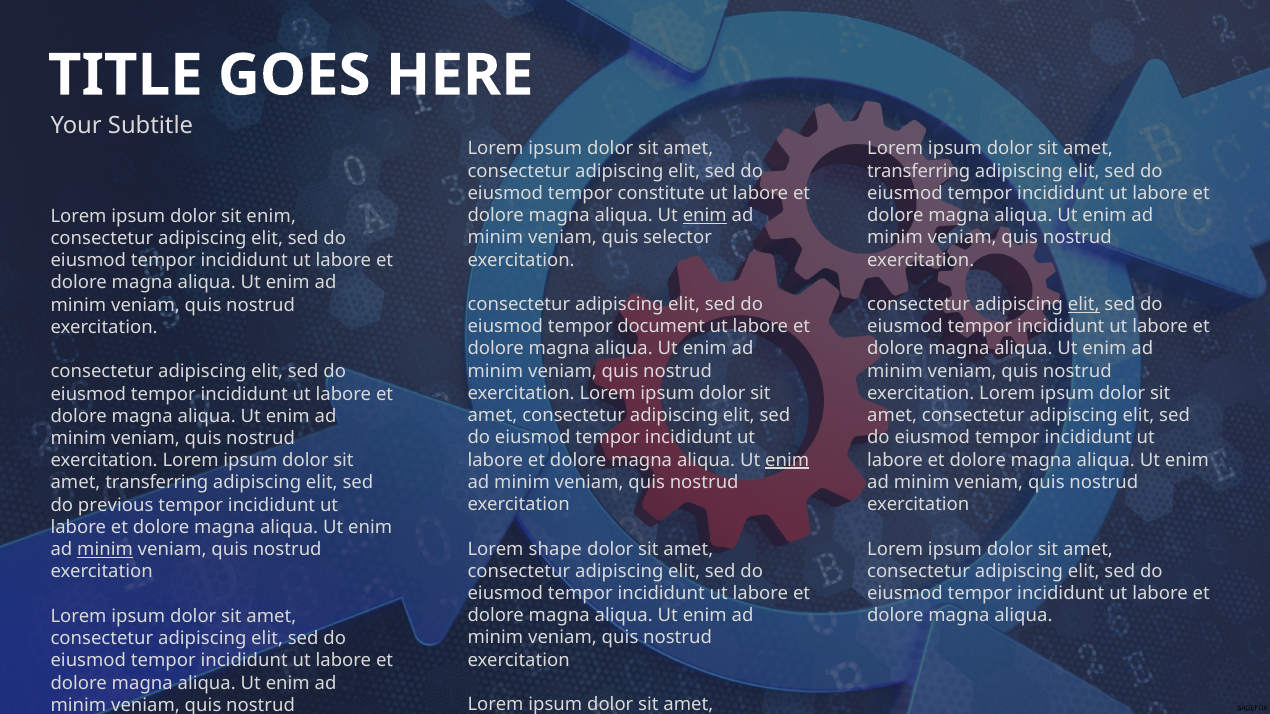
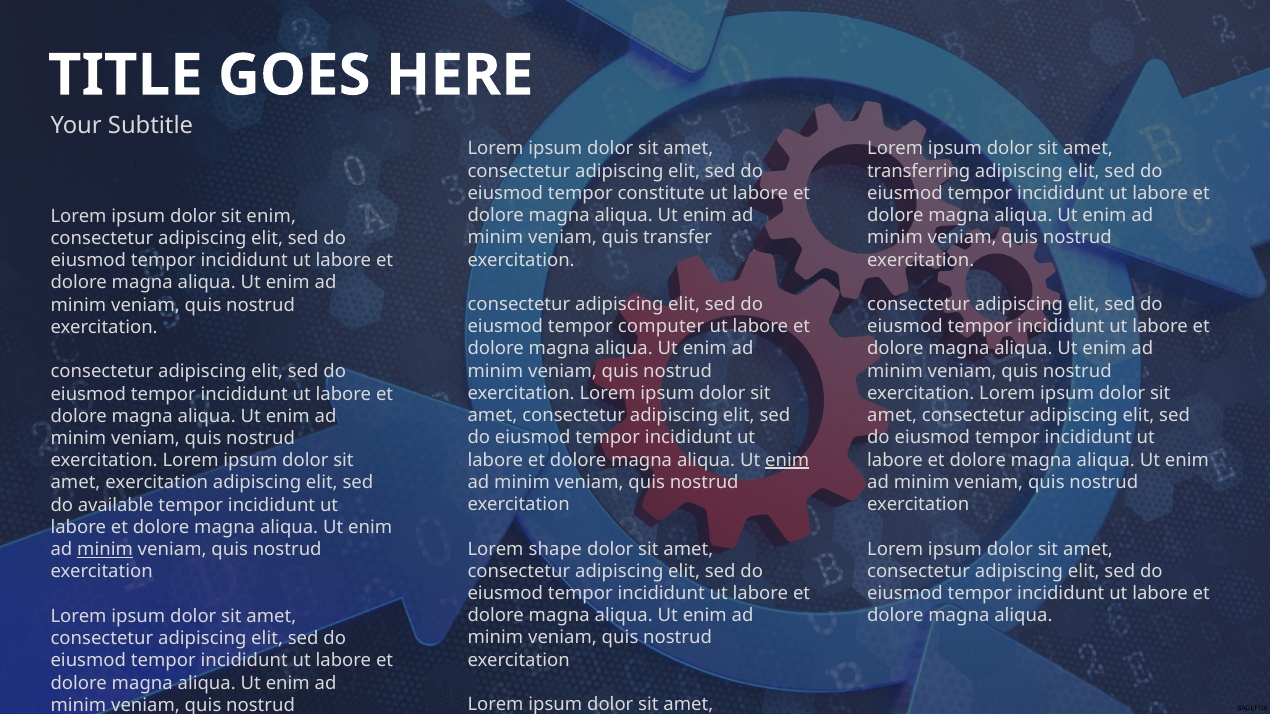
enim underline: present -> none (705, 216)
selector: selector -> transfer (678, 238)
elit underline: present -> none (1084, 305)
document: document -> computer (661, 327)
transferring: transferring -> exercitation (157, 483)
previous: previous -> available (116, 505)
